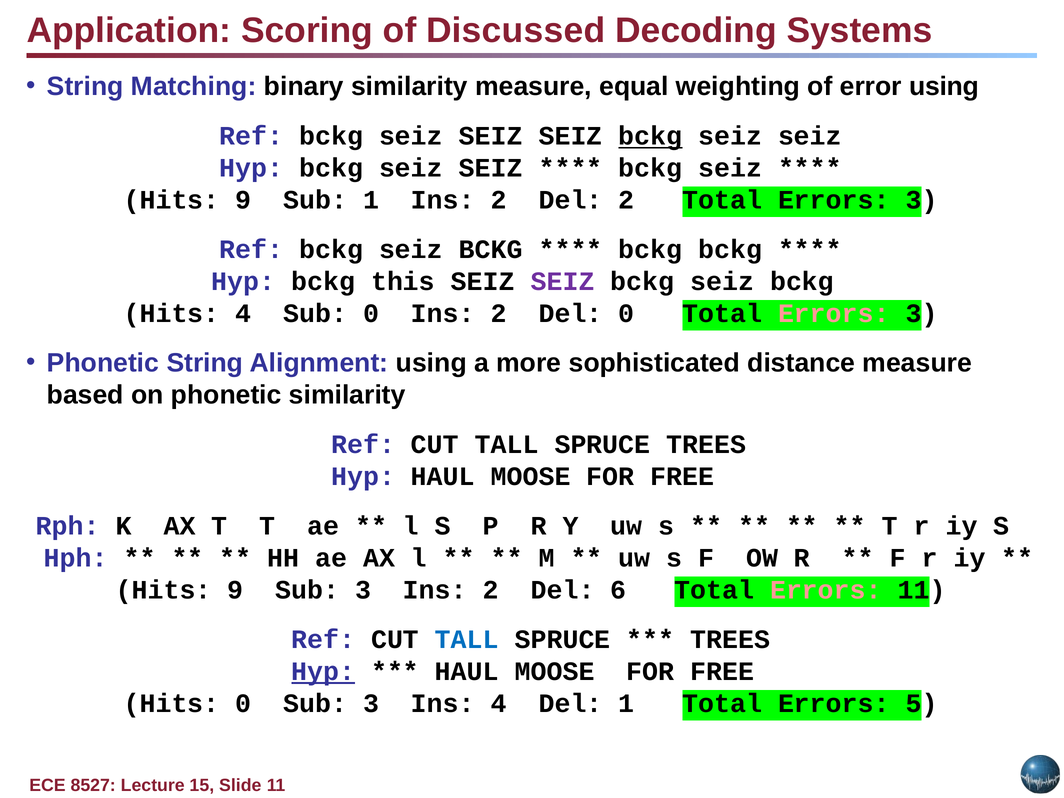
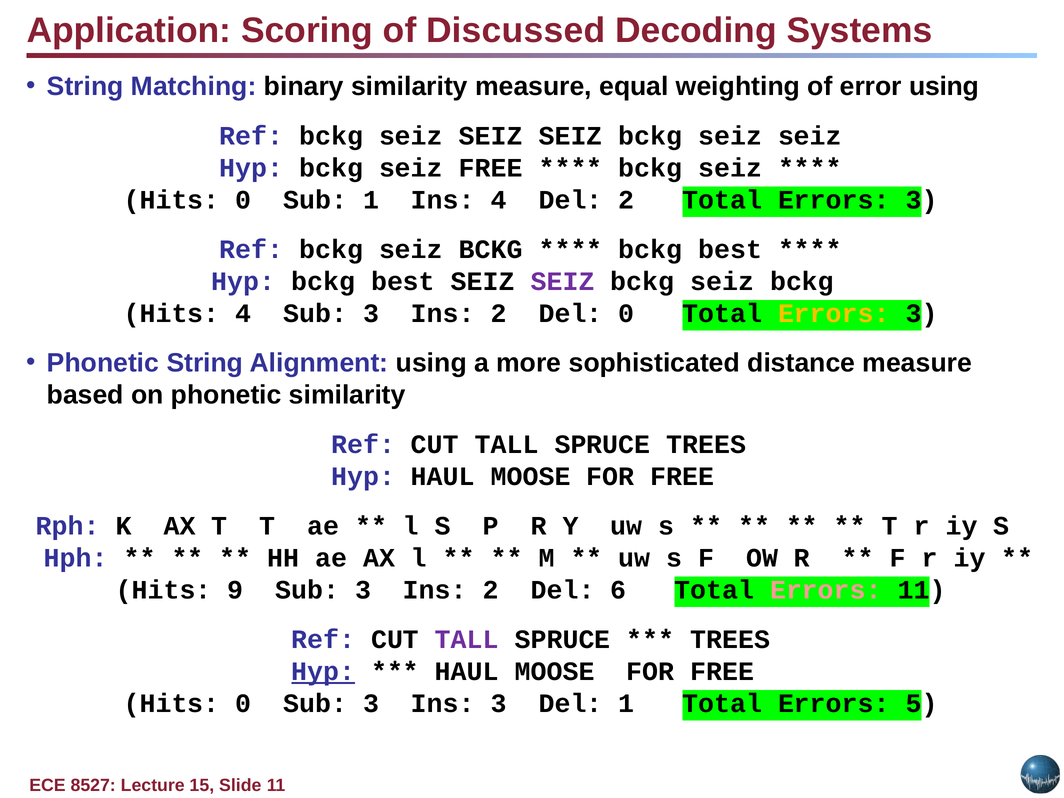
bckg underline: present -> none (650, 136)
Hyp bckg seiz SEIZ: SEIZ -> FREE (491, 168)
9: 9 -> 0 (243, 200)
1 Ins 2: 2 -> 4 (499, 200)
bckg: bckg -> best (730, 250)
Hyp bckg this: this -> best (403, 282)
4 Sub 0: 0 -> 3 (371, 313)
Errors colour: pink -> yellow (834, 313)
TALL colour: blue -> purple (467, 640)
Ins 4: 4 -> 3 (499, 704)
